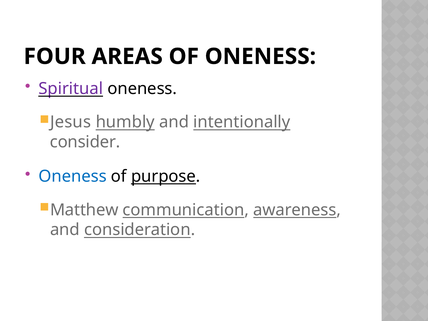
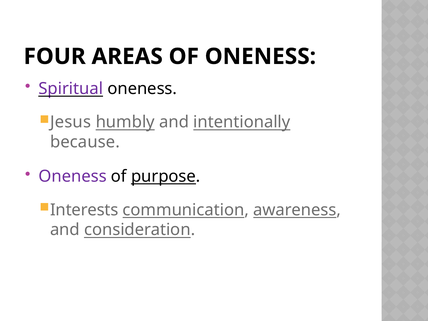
consider: consider -> because (85, 142)
Oneness colour: blue -> purple (73, 176)
Matthew: Matthew -> Interests (84, 210)
